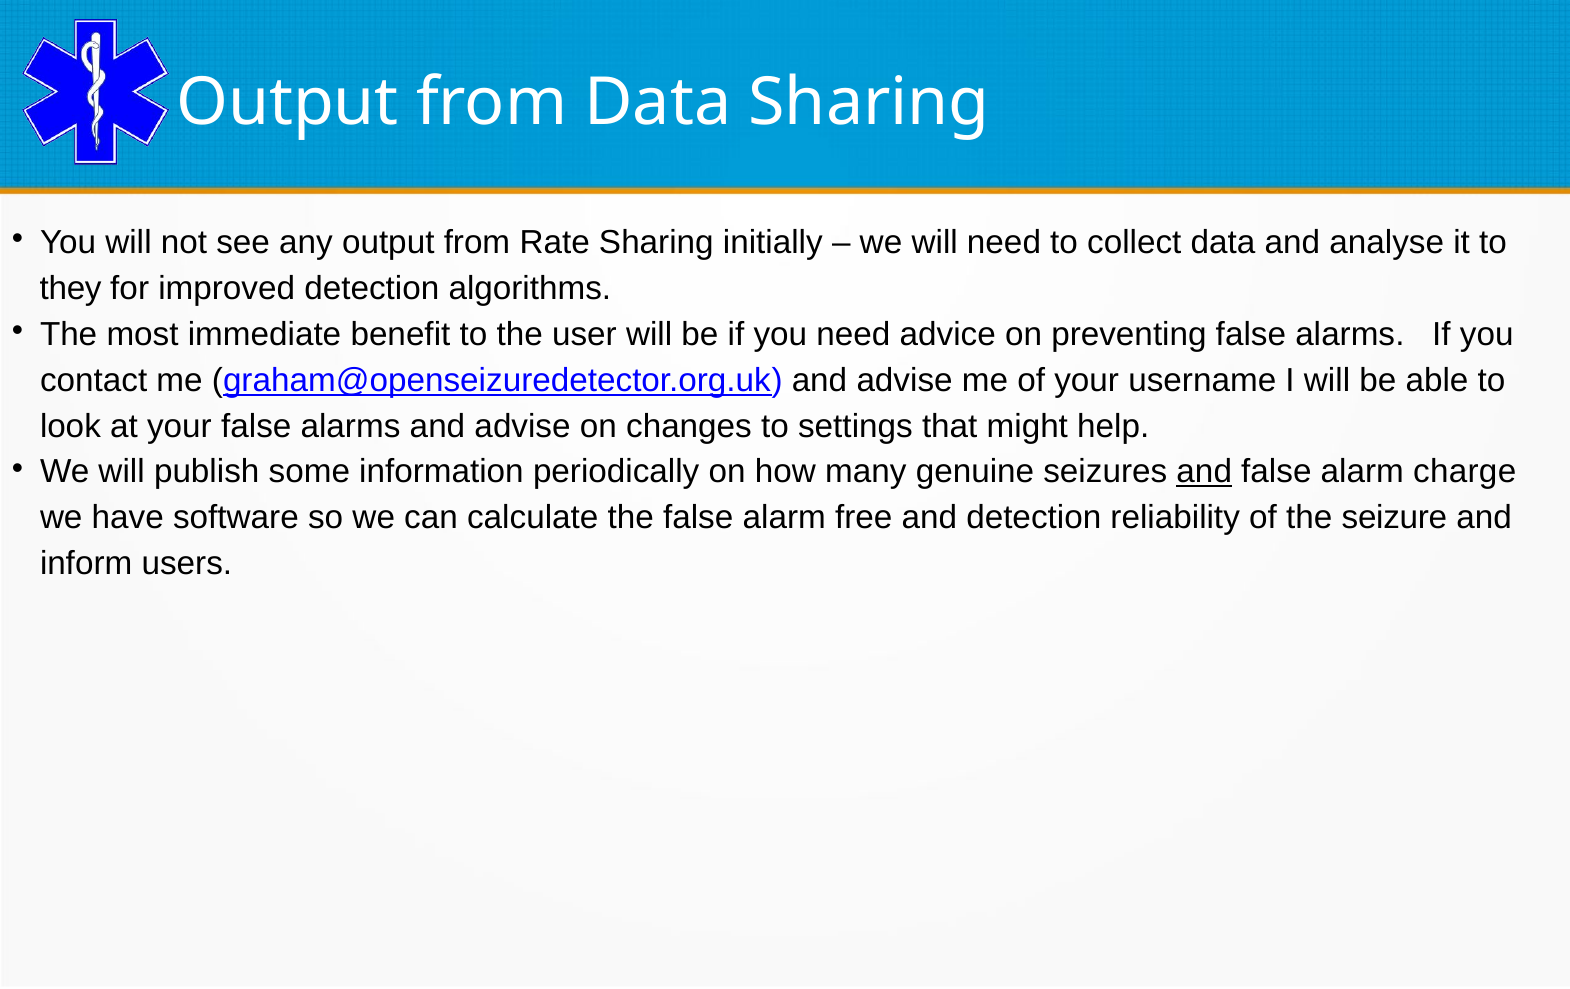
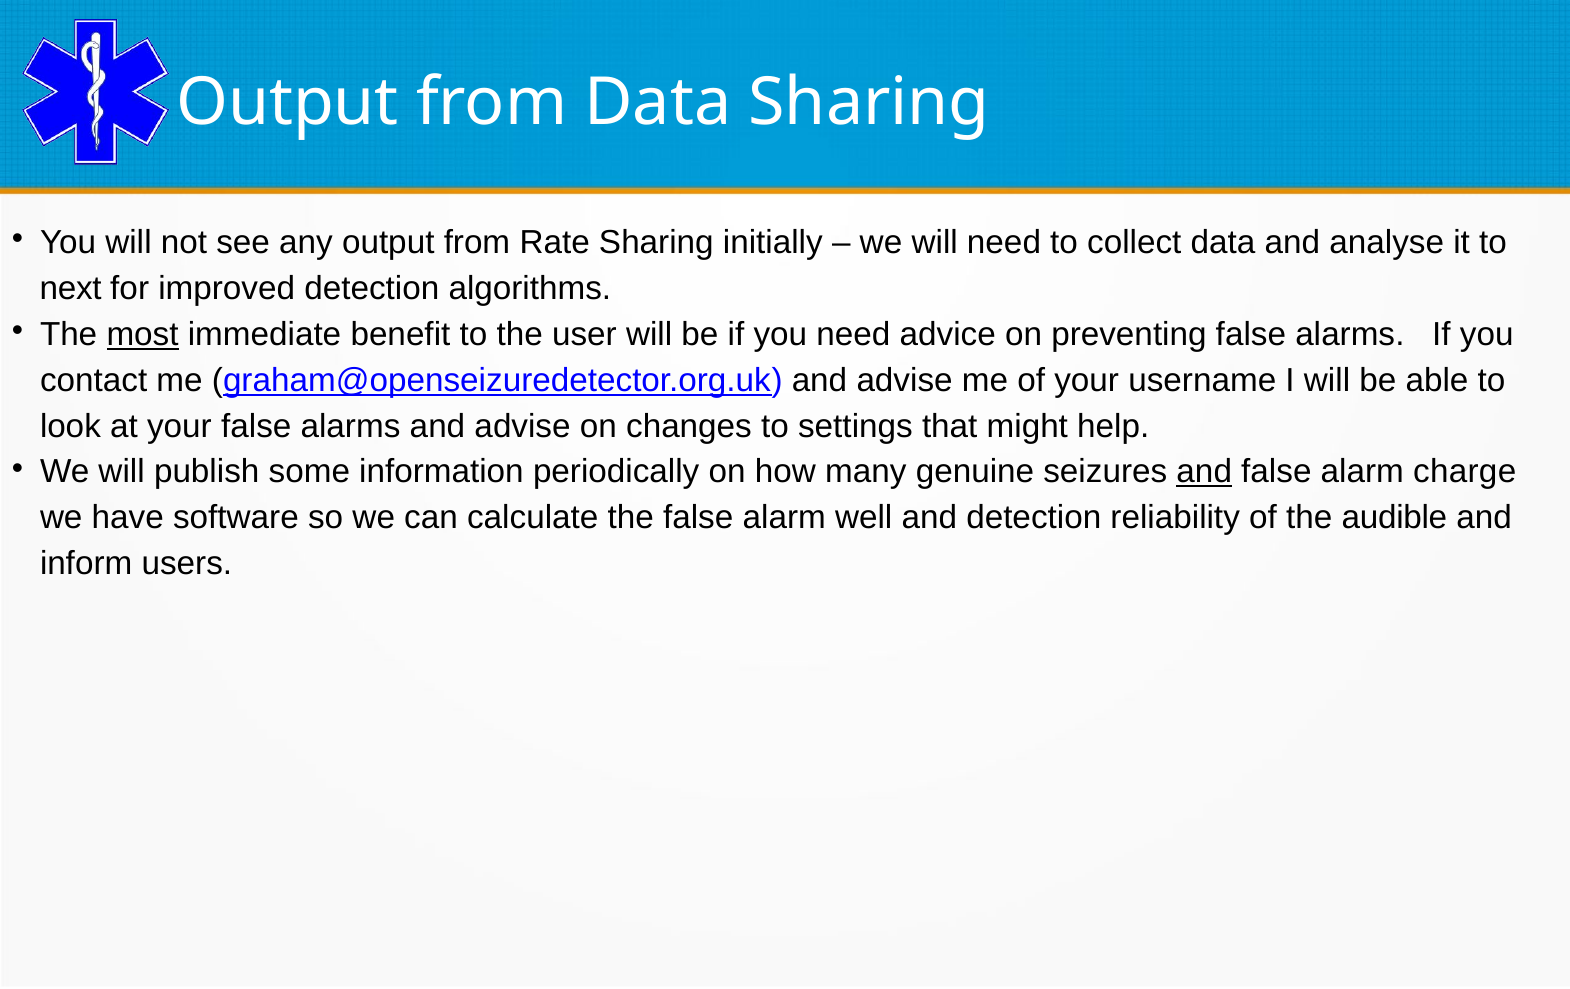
they: they -> next (71, 288)
most underline: none -> present (143, 334)
free: free -> well (864, 518)
seizure: seizure -> audible (1394, 518)
